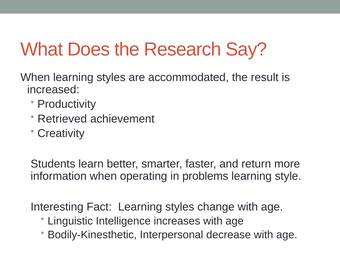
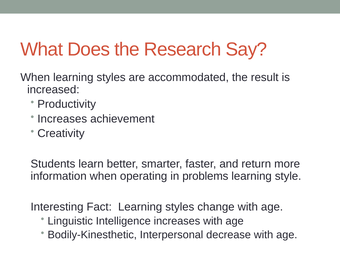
Retrieved: Retrieved -> Increases (62, 119)
